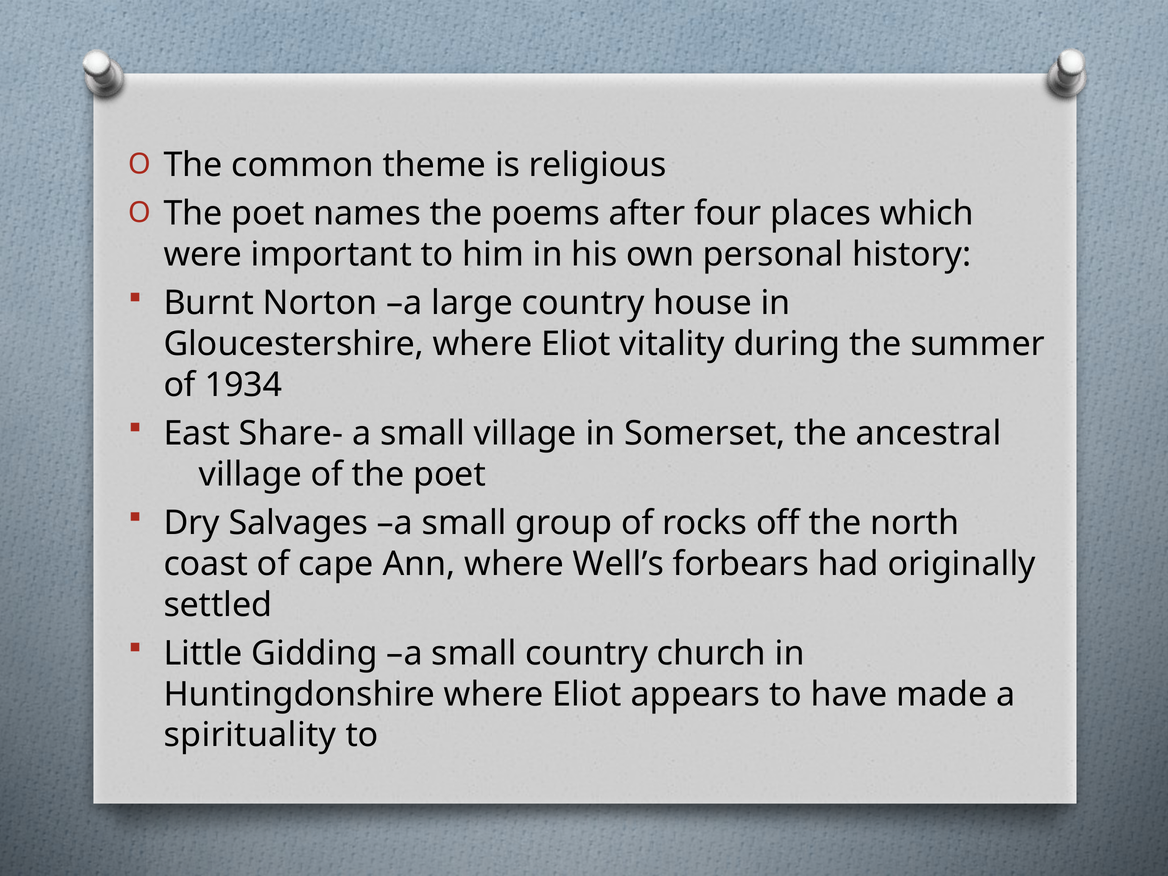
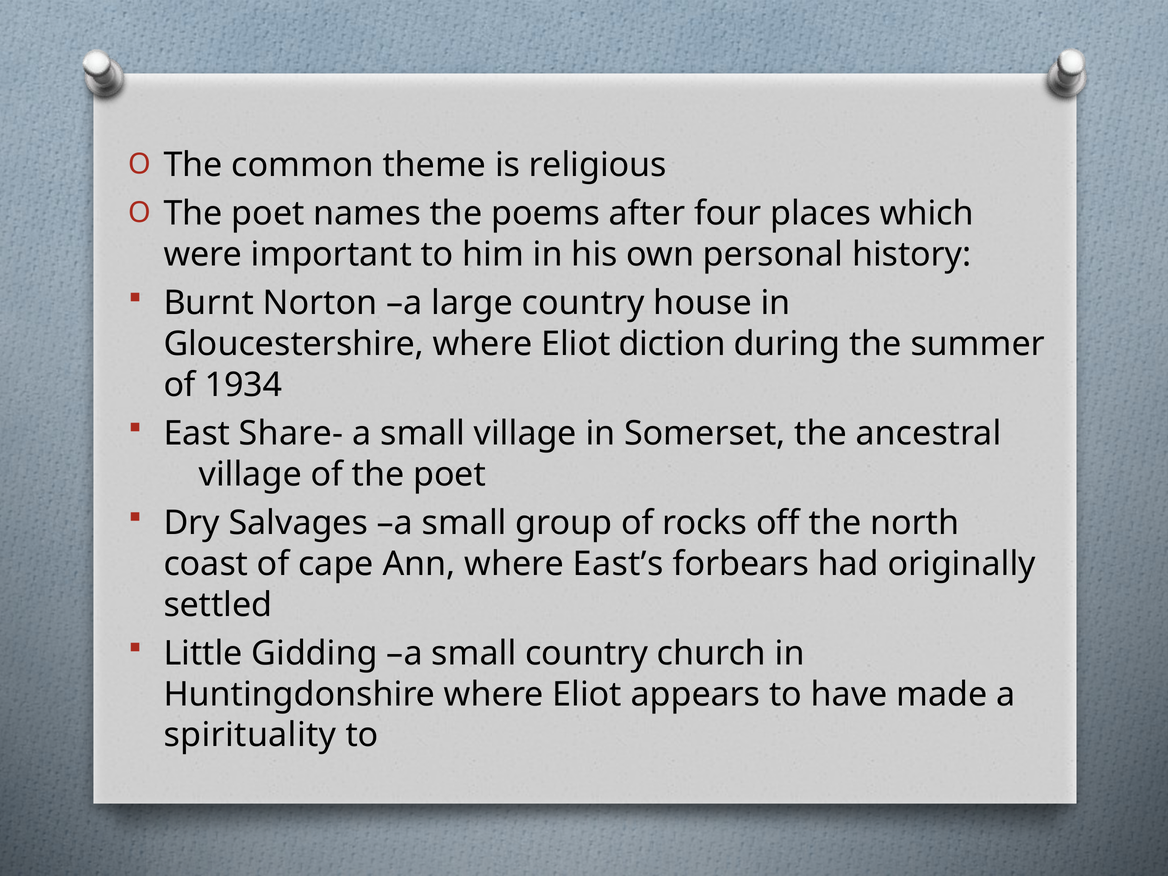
vitality: vitality -> diction (672, 344)
Well’s: Well’s -> East’s (618, 564)
